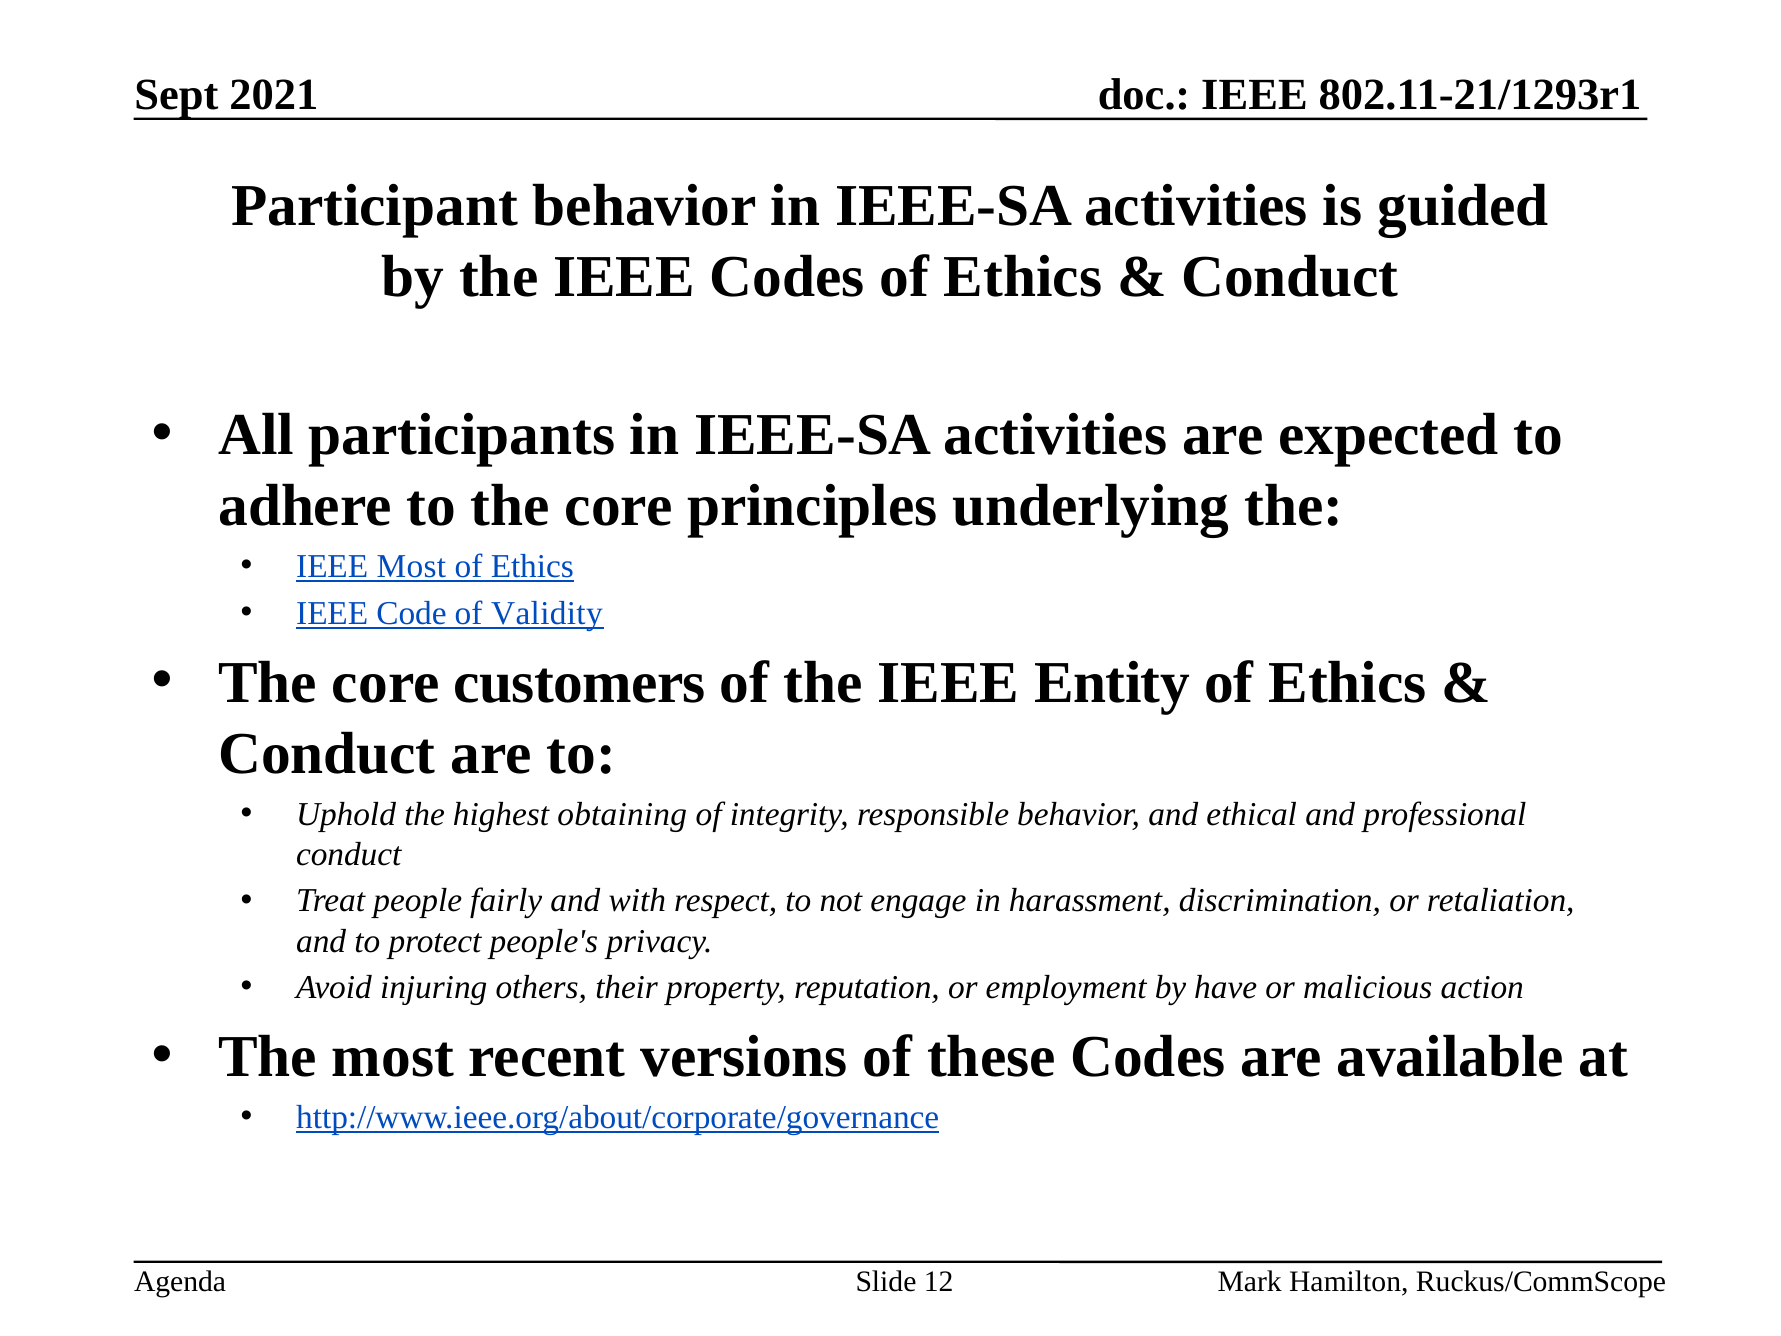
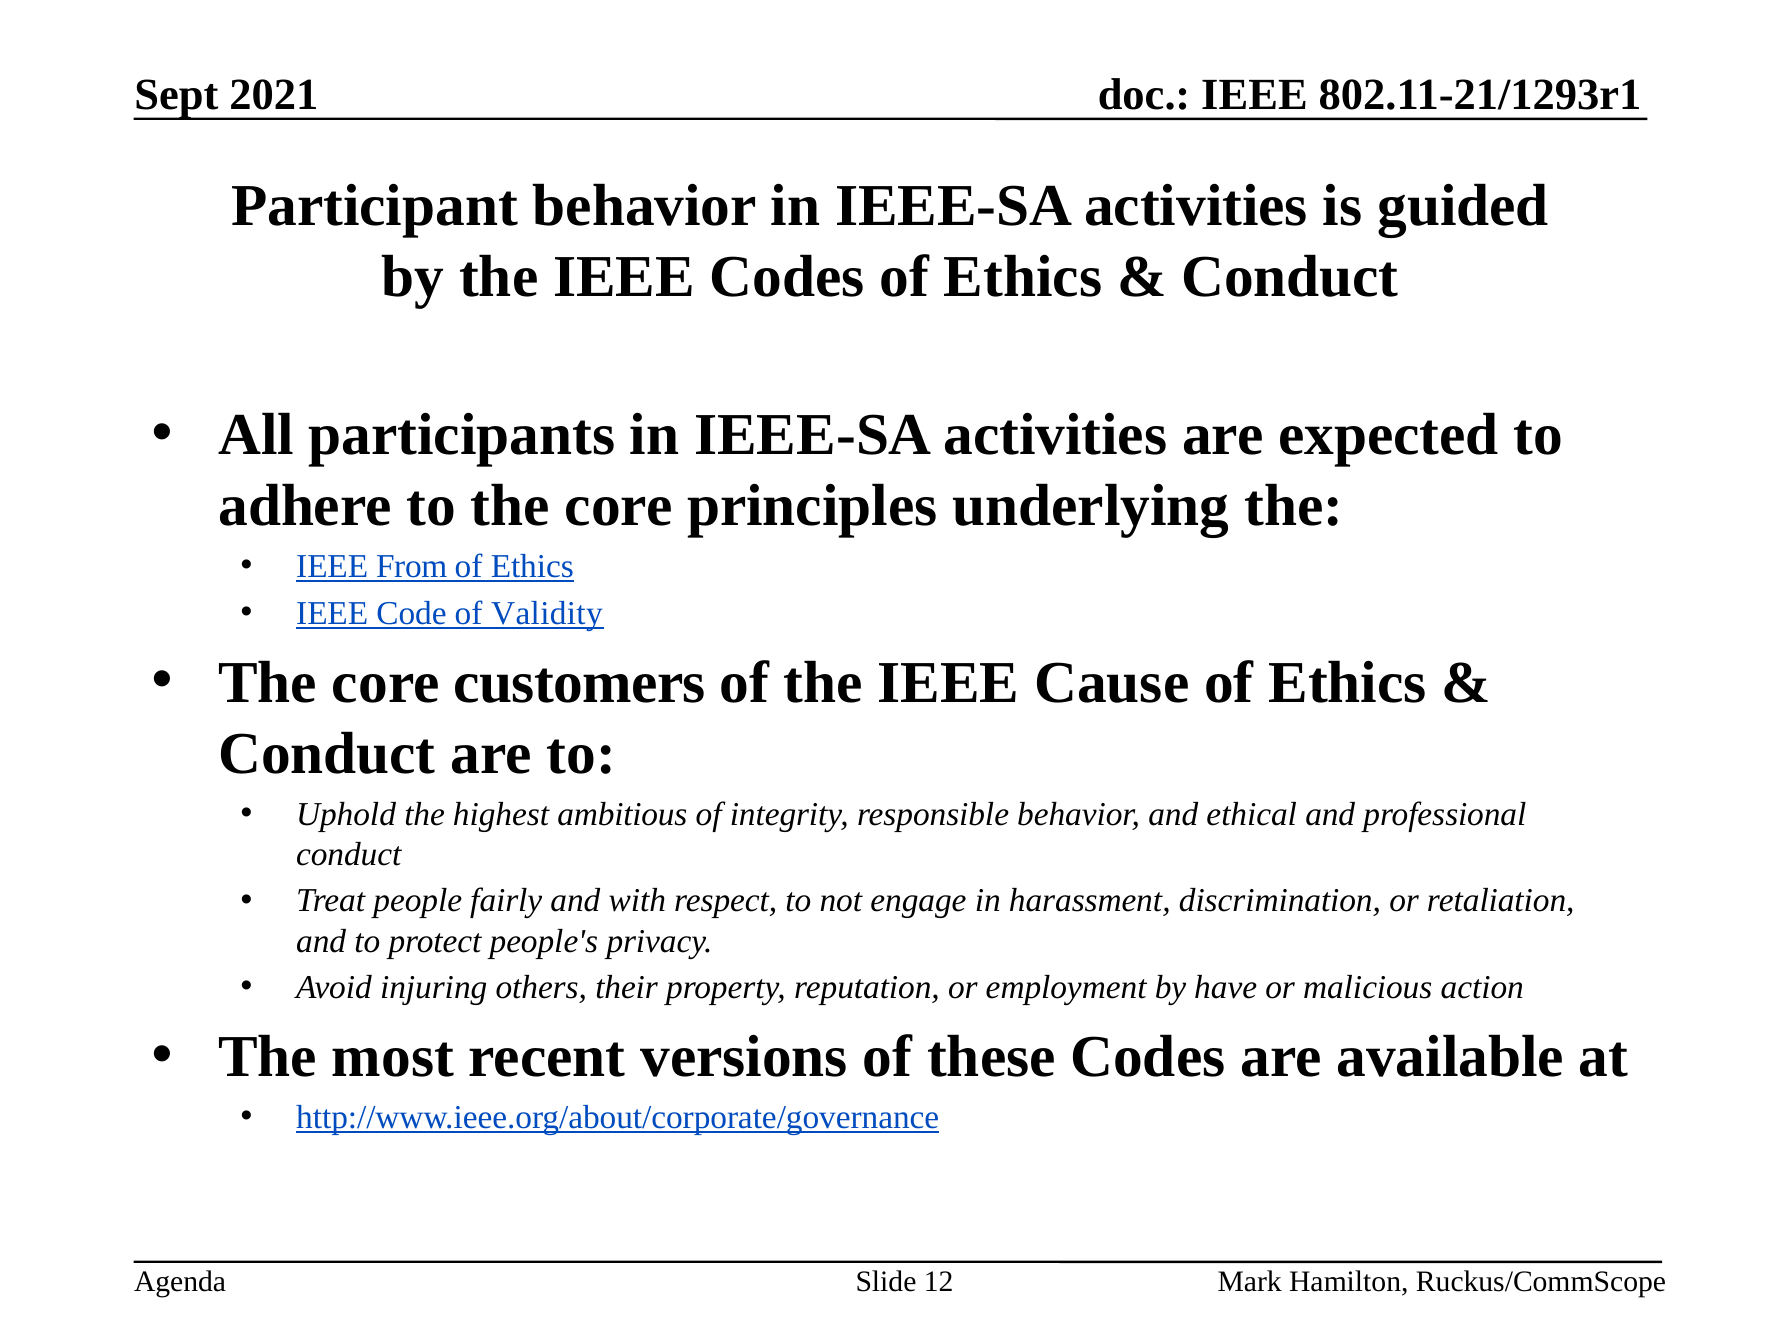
IEEE Most: Most -> From (412, 566)
Entity: Entity -> Cause (1112, 682)
obtaining: obtaining -> ambitious (622, 814)
